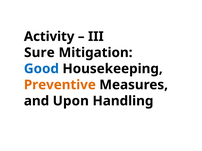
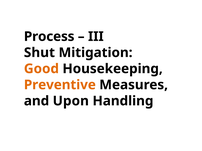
Activity: Activity -> Process (49, 37)
Sure: Sure -> Shut (39, 53)
Good colour: blue -> orange (41, 69)
